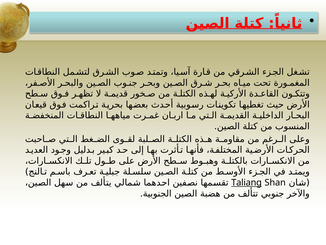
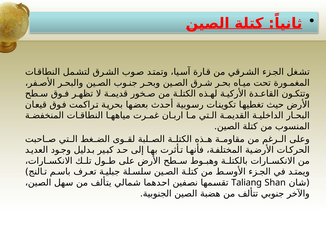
Taliang underline: present -> none (247, 182)
